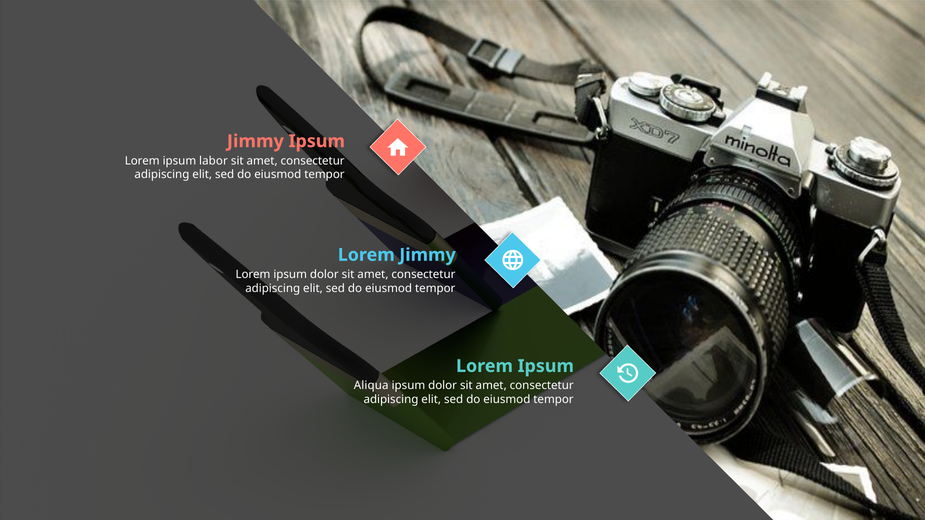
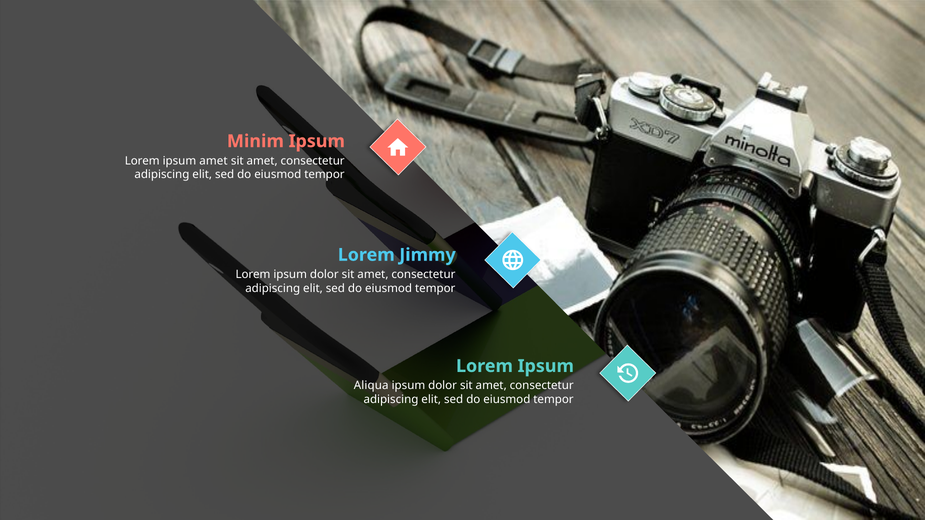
Jimmy: Jimmy -> Minim (255, 141)
ipsum labor: labor -> amet (213, 161)
